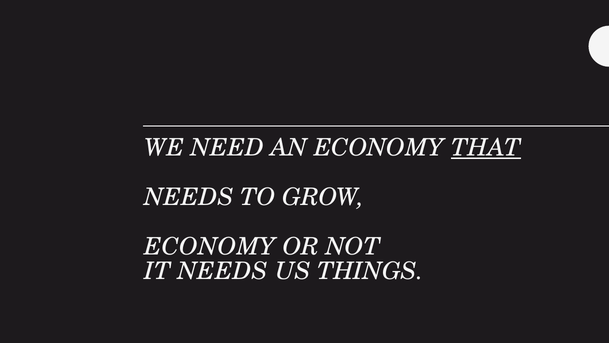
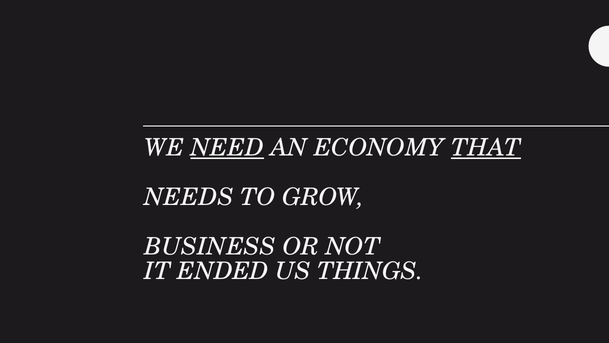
NEED underline: none -> present (227, 148)
ECONOMY: ECONOMY -> BUSINESS (210, 246)
IT NEEDS: NEEDS -> ENDED (223, 271)
